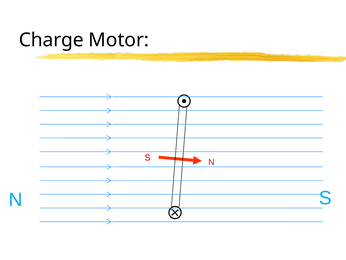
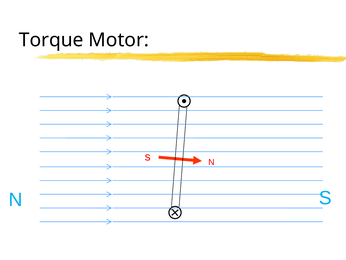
Charge: Charge -> Torque (51, 40)
